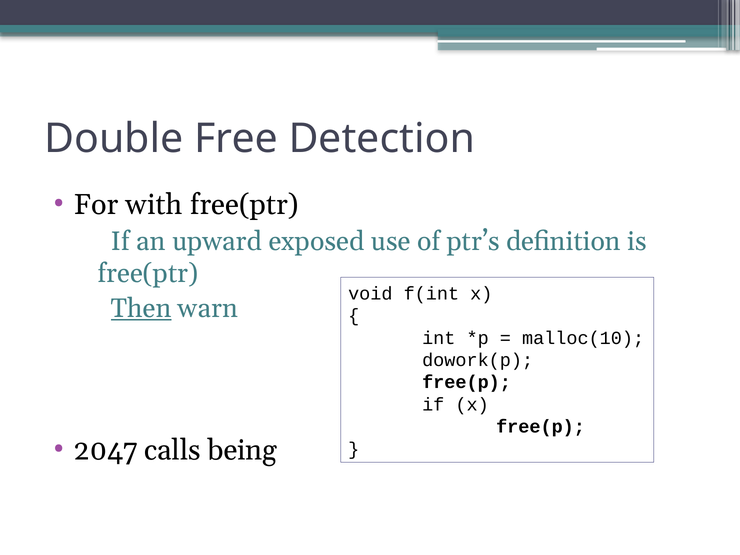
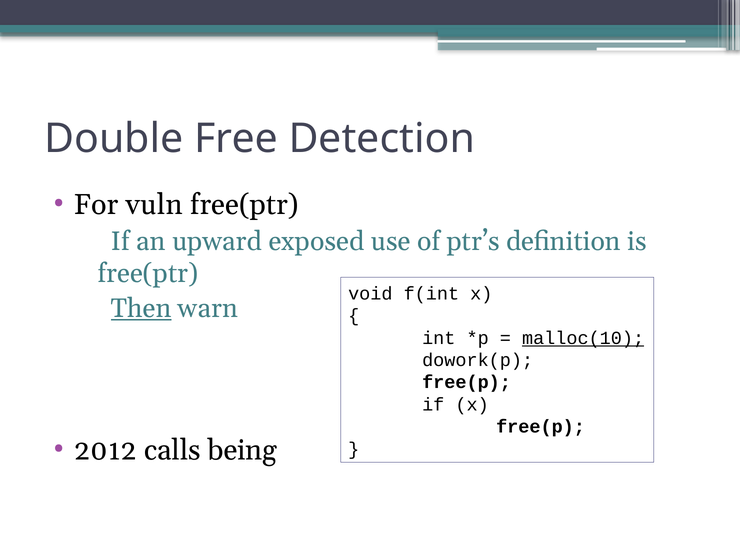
with: with -> vuln (154, 205)
malloc(10 underline: none -> present (583, 338)
2047: 2047 -> 2012 (106, 450)
